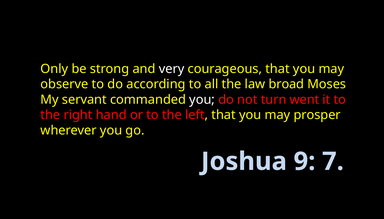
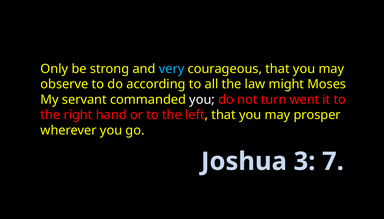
very colour: white -> light blue (172, 69)
broad: broad -> might (286, 84)
9: 9 -> 3 (304, 161)
